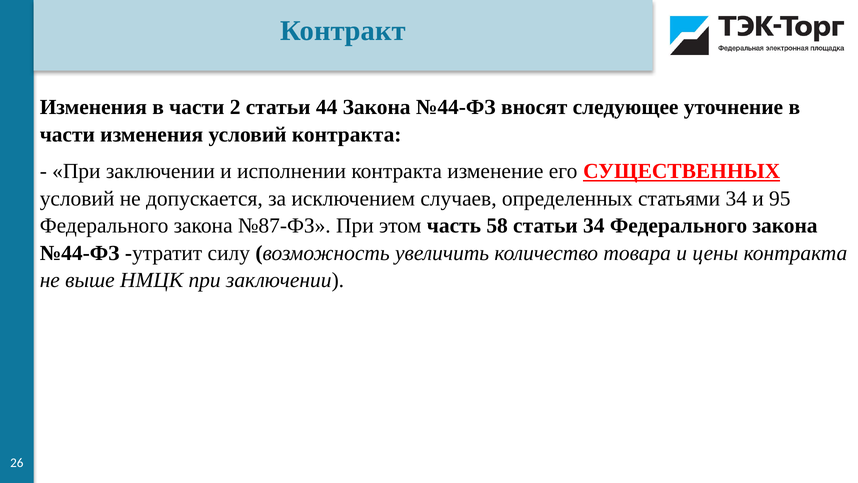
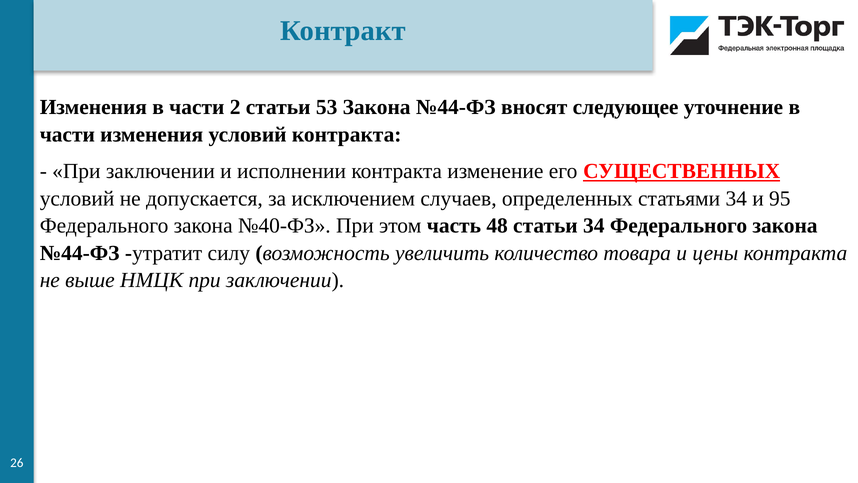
44: 44 -> 53 (327, 107)
№87-ФЗ: №87-ФЗ -> №40-ФЗ (284, 226)
58: 58 -> 48 (497, 226)
